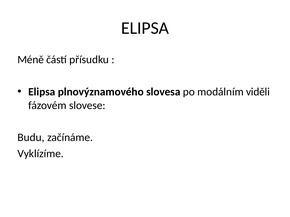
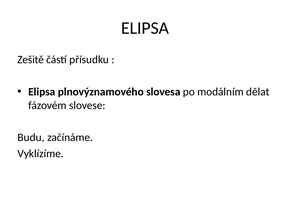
Méně: Méně -> Zešitě (31, 60)
viděli: viděli -> dělat (258, 92)
